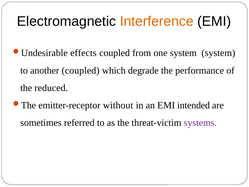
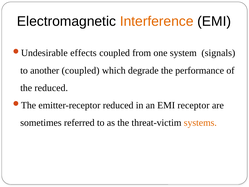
system system: system -> signals (218, 53)
emitter-receptor without: without -> reduced (118, 105)
intended: intended -> receptor (193, 105)
systems colour: purple -> orange (200, 122)
